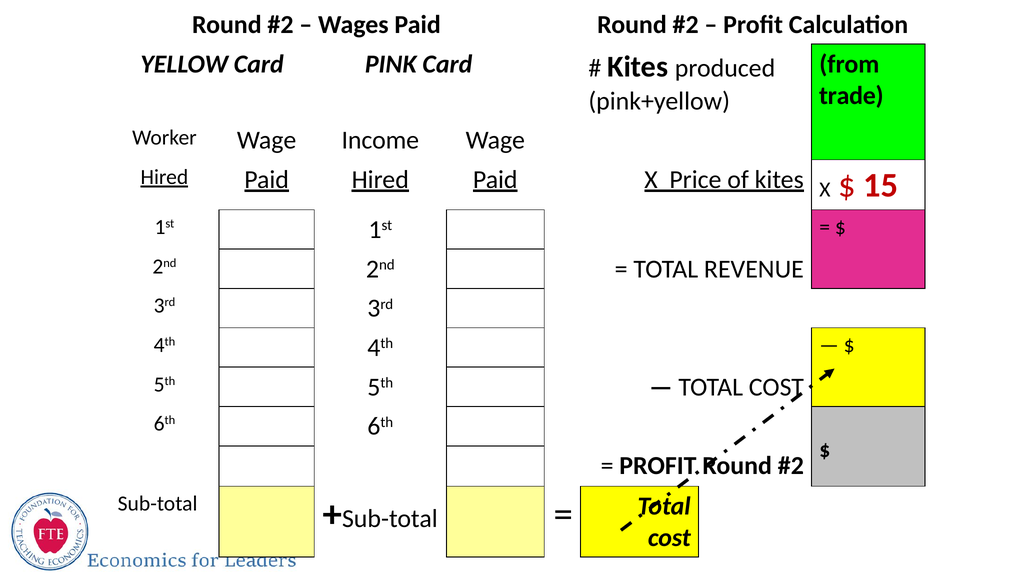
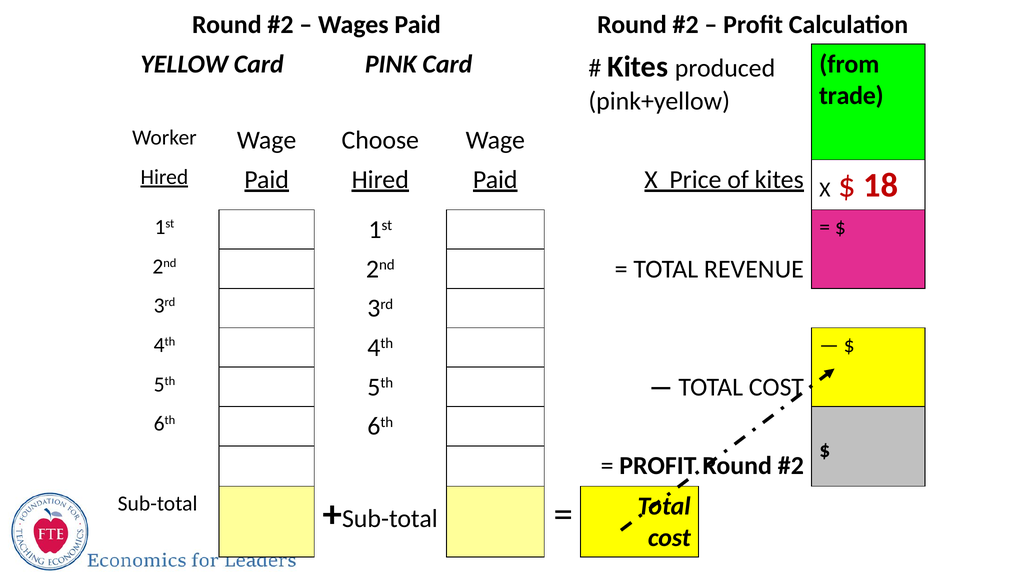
Income: Income -> Choose (380, 140)
15: 15 -> 18 (881, 185)
